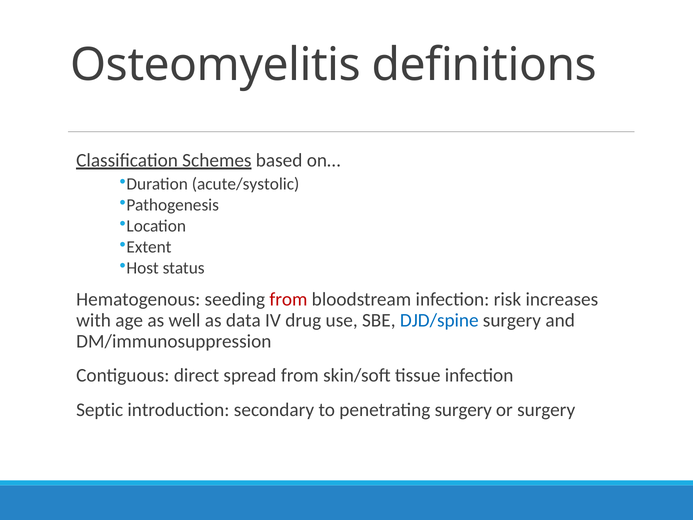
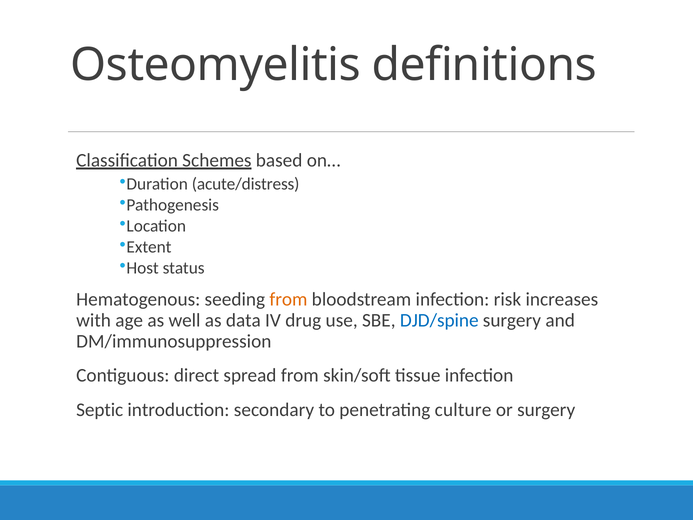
acute/systolic: acute/systolic -> acute/distress (246, 184)
from colour: red -> orange (288, 299)
penetrating surgery: surgery -> culture (463, 410)
